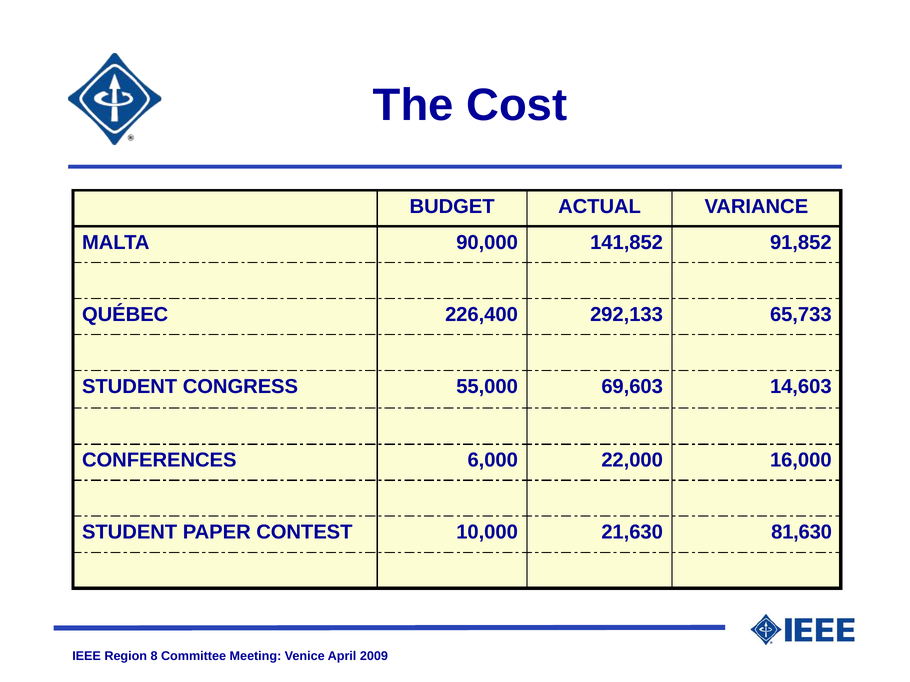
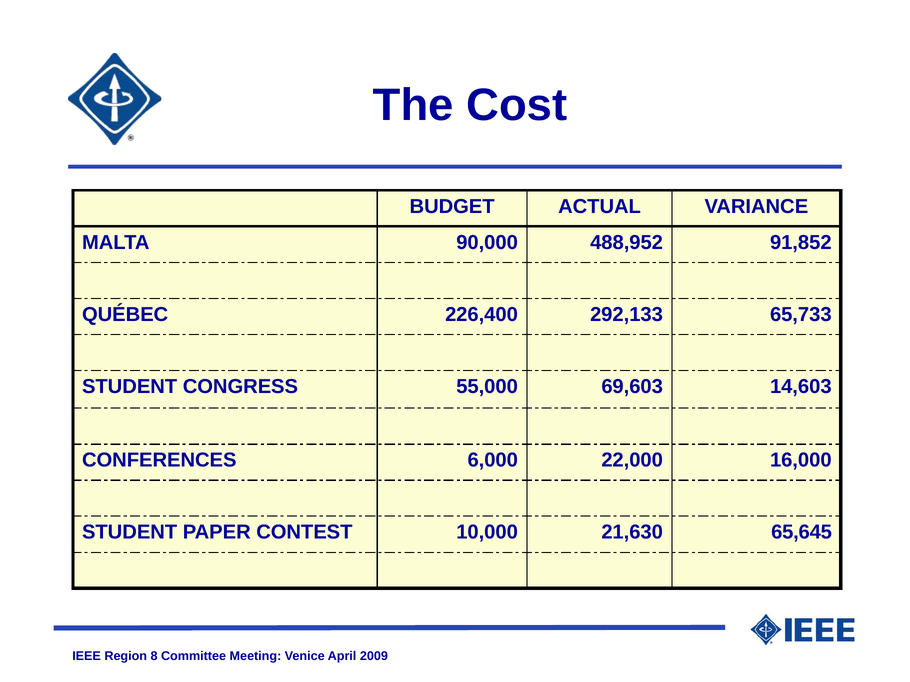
141,852: 141,852 -> 488,952 (627, 243)
81,630: 81,630 -> 65,645 (802, 533)
